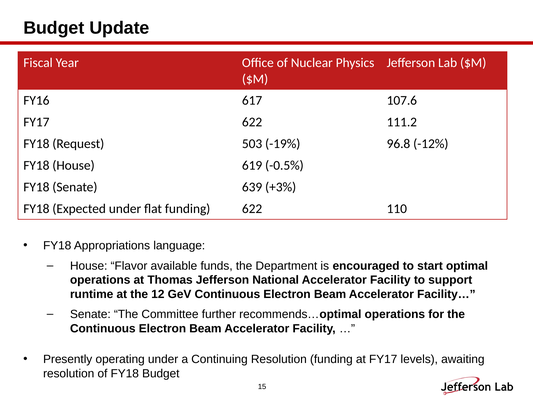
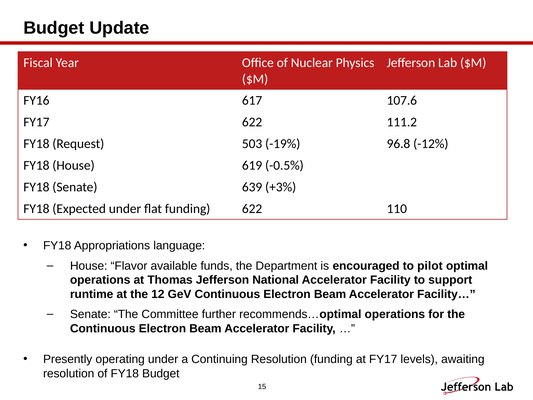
start: start -> pilot (430, 266)
